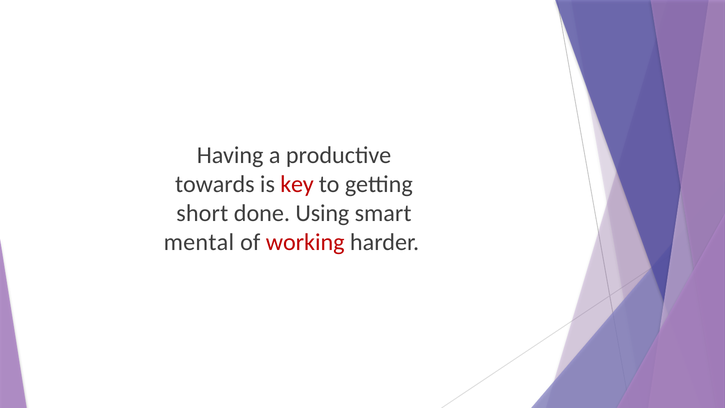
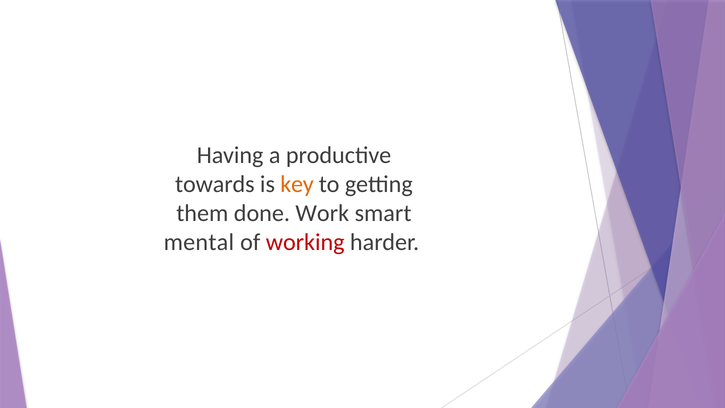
key colour: red -> orange (297, 184)
short: short -> them (202, 213)
Using: Using -> Work (322, 213)
